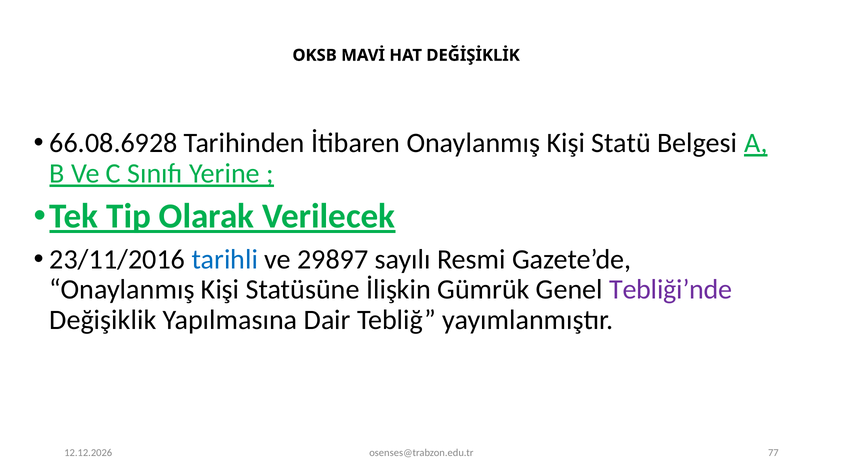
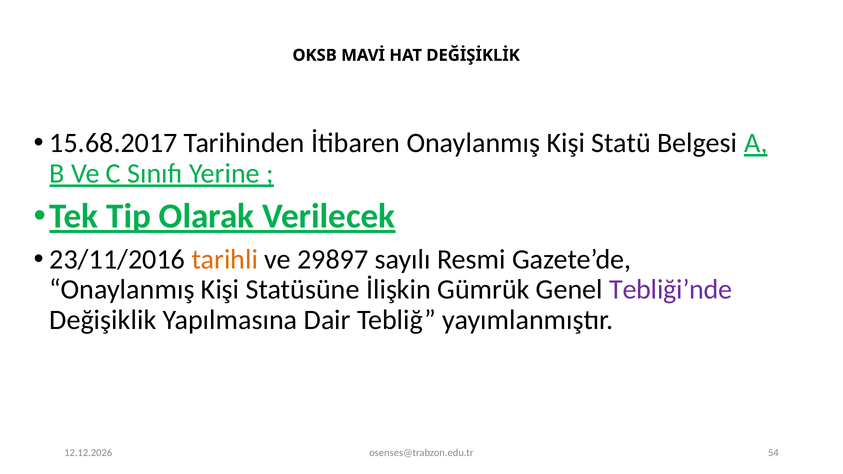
66.08.6928: 66.08.6928 -> 15.68.2017 (114, 143)
tarihli colour: blue -> orange (225, 259)
77: 77 -> 54 (773, 453)
